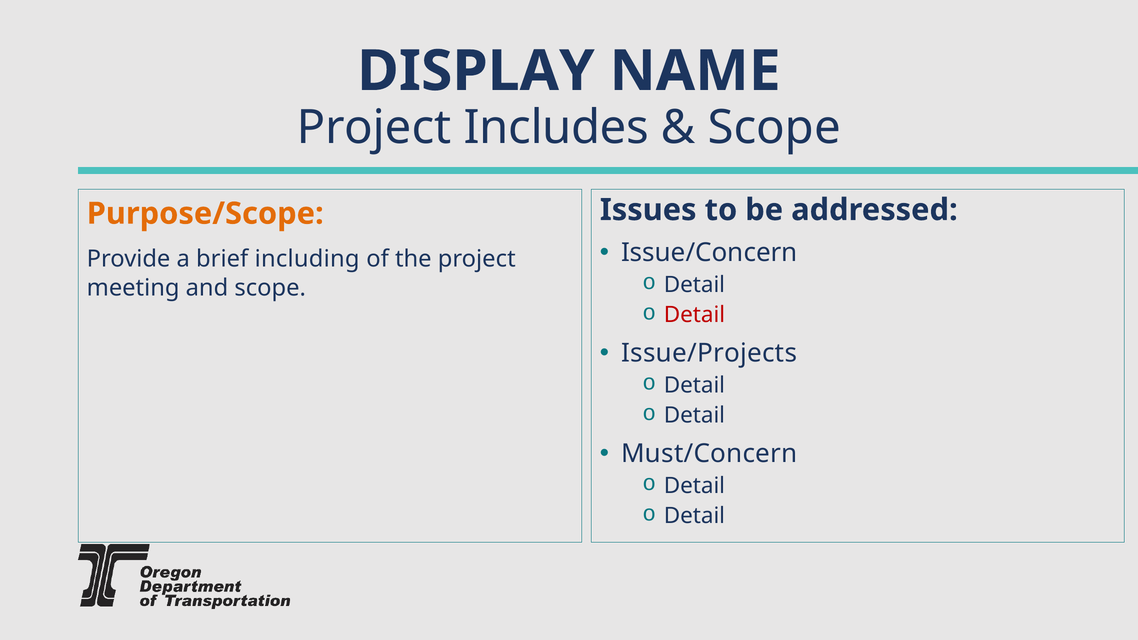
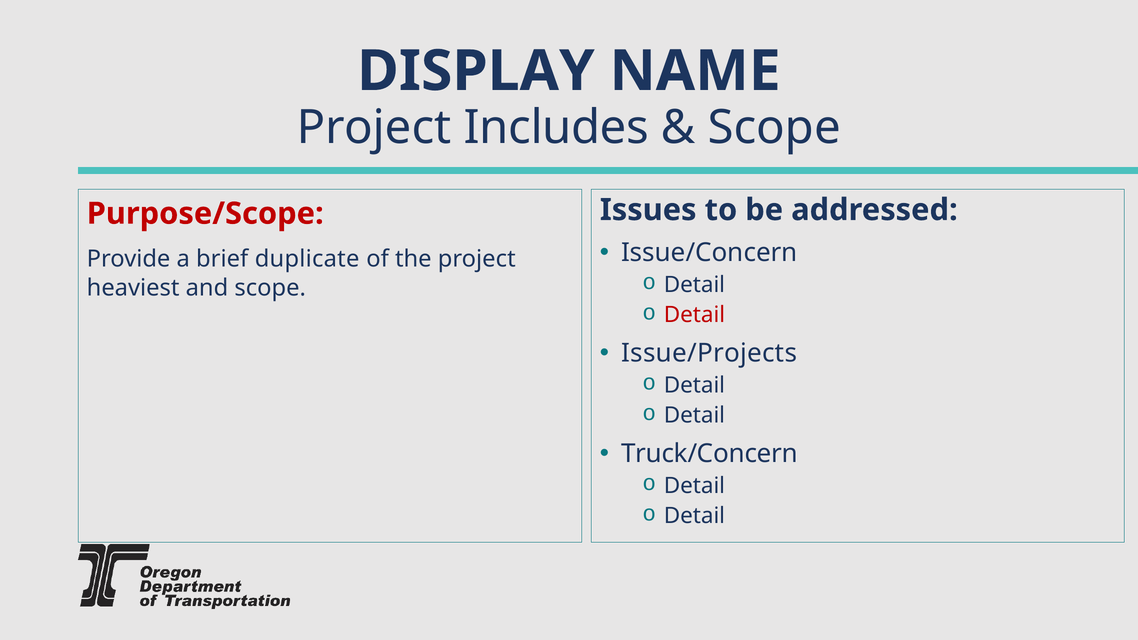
Purpose/Scope colour: orange -> red (205, 214)
including: including -> duplicate (307, 259)
meeting: meeting -> heaviest (133, 288)
Must/Concern: Must/Concern -> Truck/Concern (709, 454)
